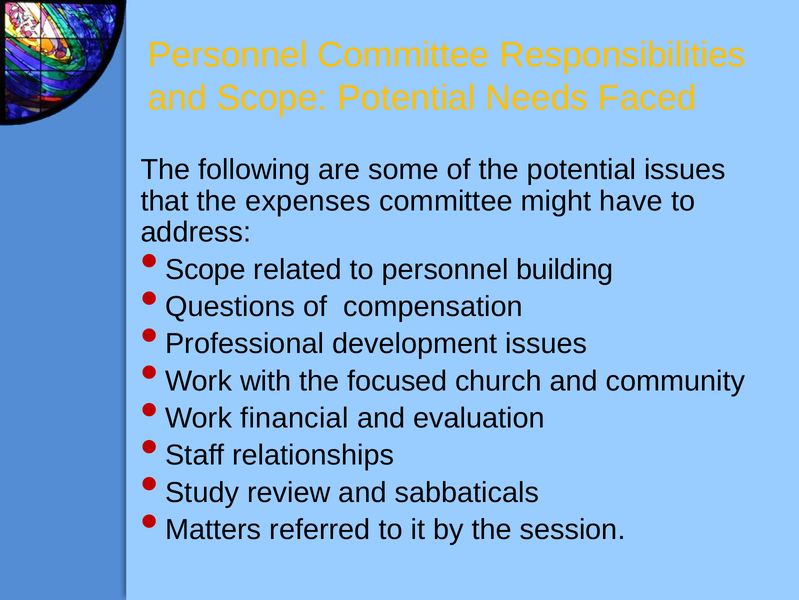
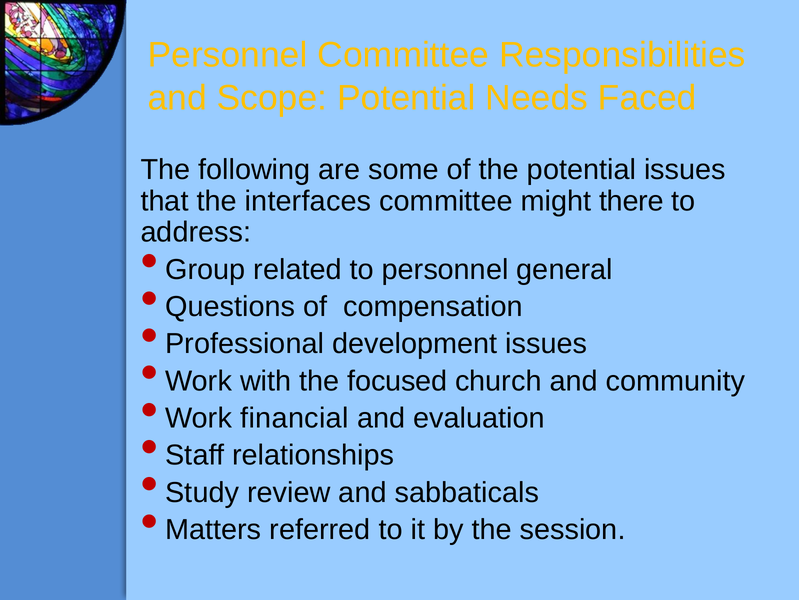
expenses: expenses -> interfaces (308, 201)
have: have -> there (631, 201)
Scope: Scope -> Group (205, 269)
building: building -> general (565, 269)
